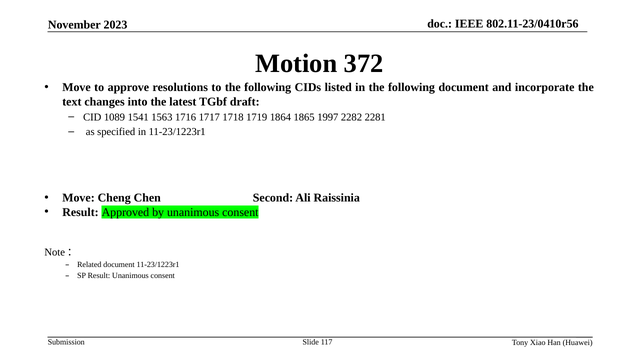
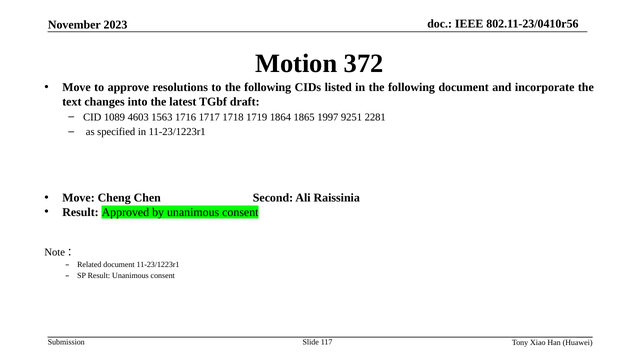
1541: 1541 -> 4603 (138, 117)
2282: 2282 -> 9251 (351, 117)
